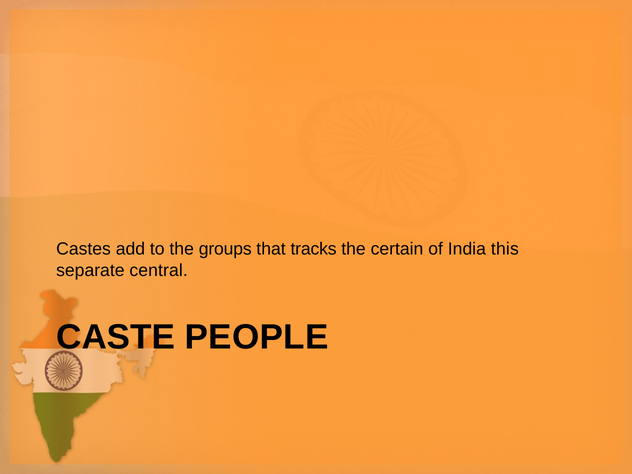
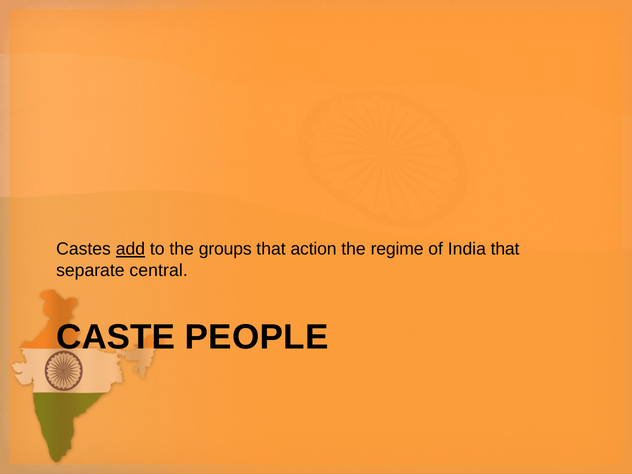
add underline: none -> present (130, 249)
tracks: tracks -> action (314, 249)
certain: certain -> regime (397, 249)
India this: this -> that (505, 249)
